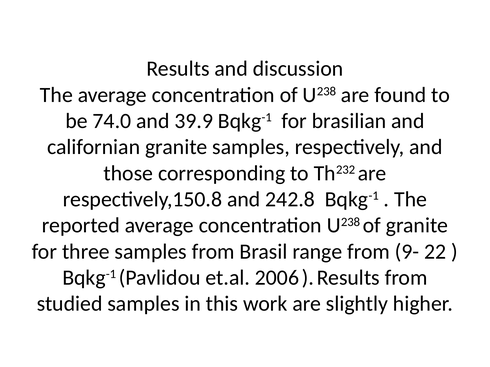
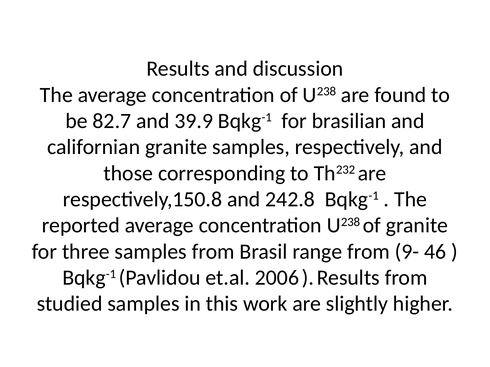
74.0: 74.0 -> 82.7 (112, 121)
22: 22 -> 46 (435, 252)
